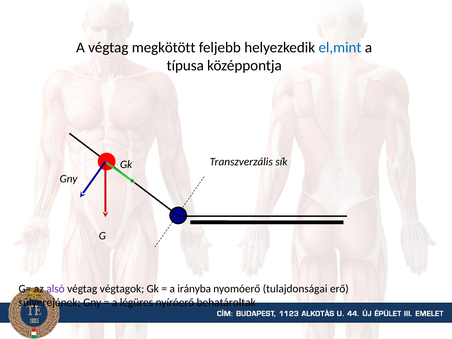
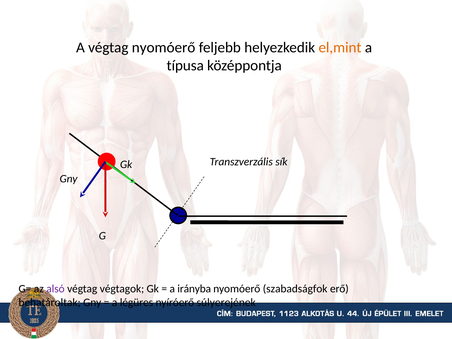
végtag megkötött: megkötött -> nyomóerő (164, 48)
el,mint colour: blue -> orange (340, 48)
tulajdonságai: tulajdonságai -> szabadságfok (295, 289)
súlyerejének: súlyerejének -> behatároltak (50, 302)
behatároltak: behatároltak -> súlyerejének (226, 302)
